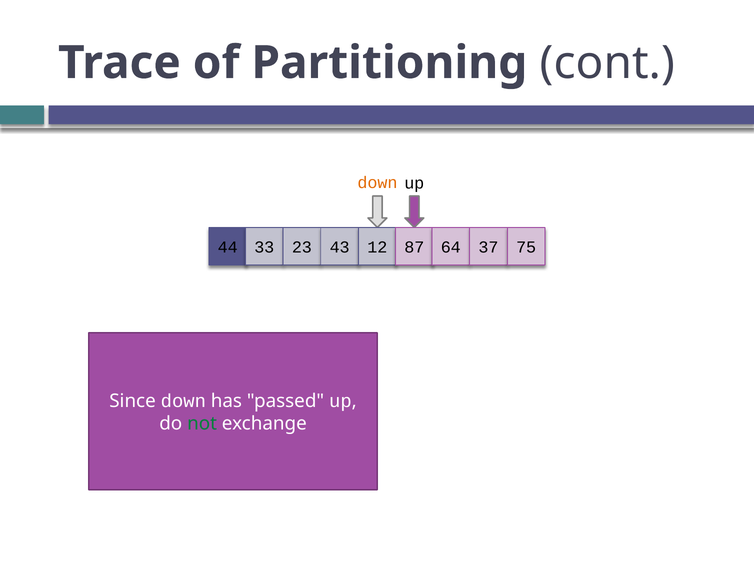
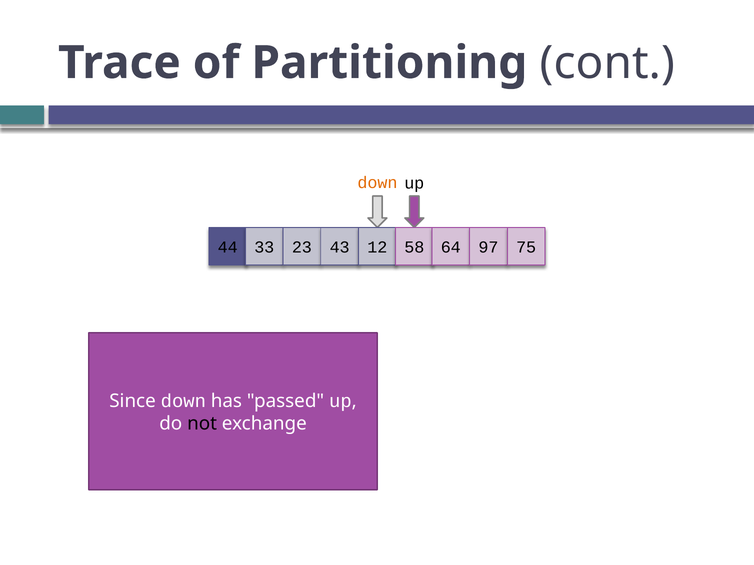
87: 87 -> 58 (414, 248)
37: 37 -> 97 (489, 248)
not colour: green -> black (202, 424)
